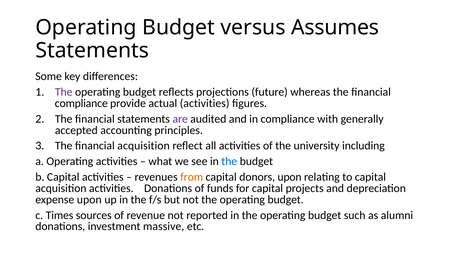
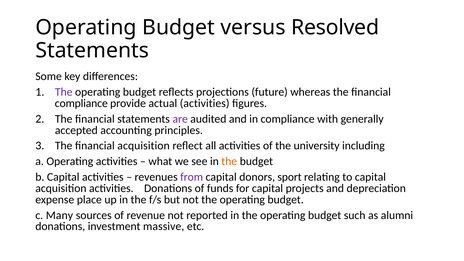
Assumes: Assumes -> Resolved (335, 27)
the colour: blue -> orange (229, 161)
from colour: orange -> purple (192, 177)
donors upon: upon -> sport (290, 177)
expense upon: upon -> place (89, 200)
Times: Times -> Many (59, 215)
